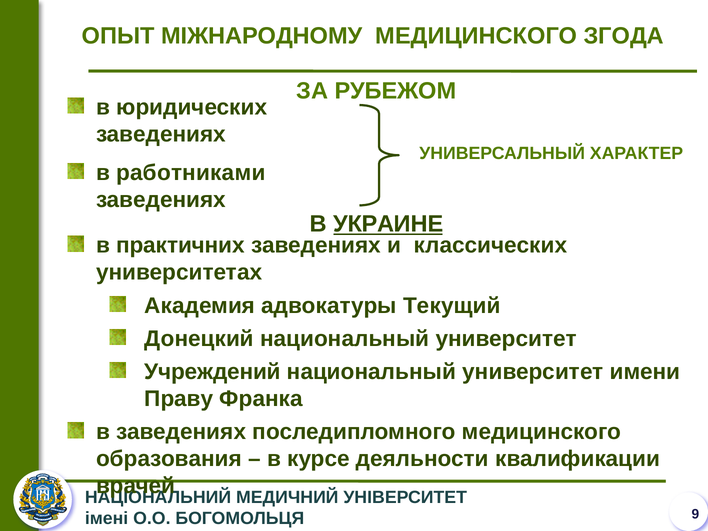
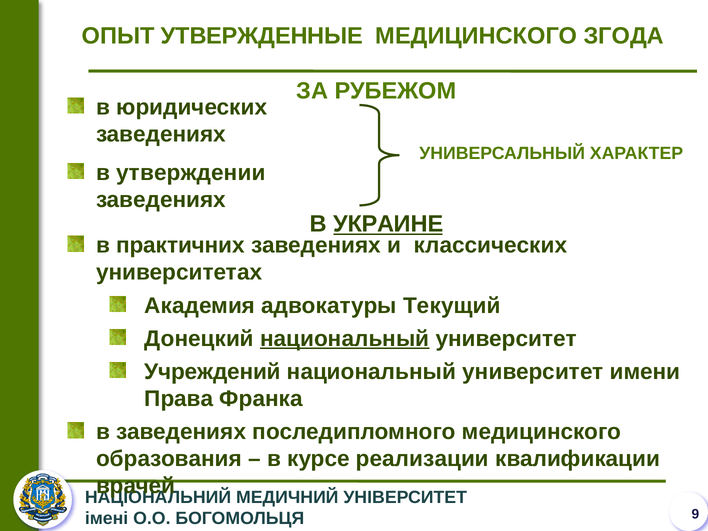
МІЖНАРОДНОМУ: МІЖНАРОДНОМУ -> УТВЕРЖДЕННЫЕ (262, 36)
работниками: работниками -> утверждении (191, 173)
национальный underline: none -> present (345, 339)
Праву: Праву -> Права (179, 399)
деяльности: деяльности -> реализации (422, 459)
